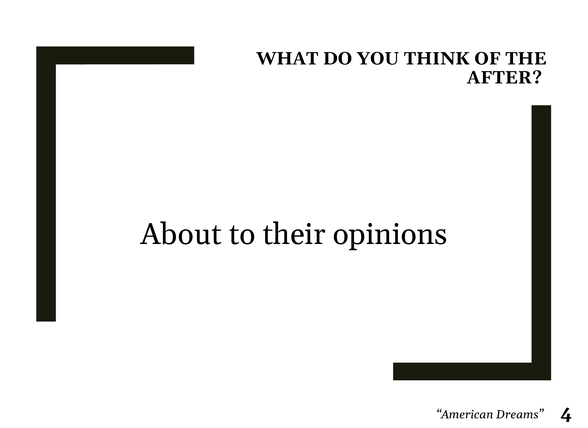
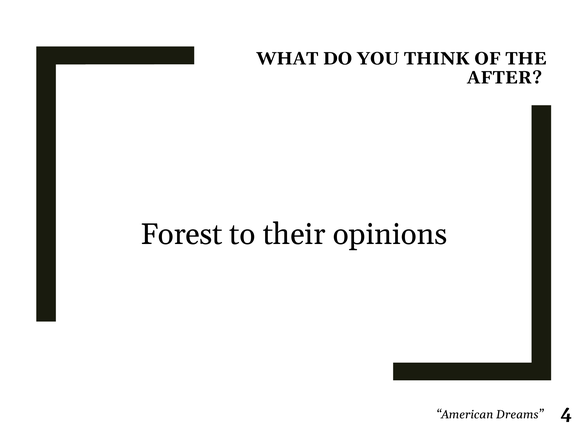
About: About -> Forest (181, 234)
